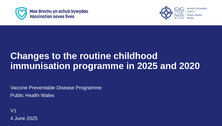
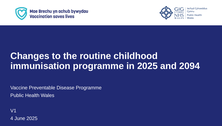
2020: 2020 -> 2094 (190, 66)
